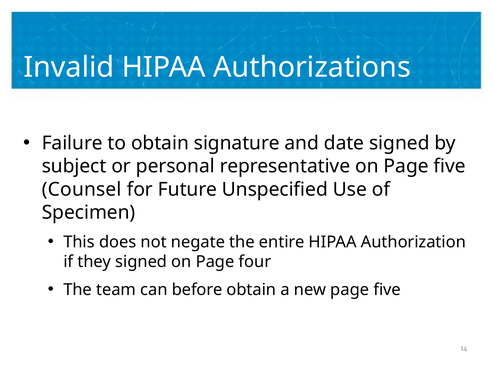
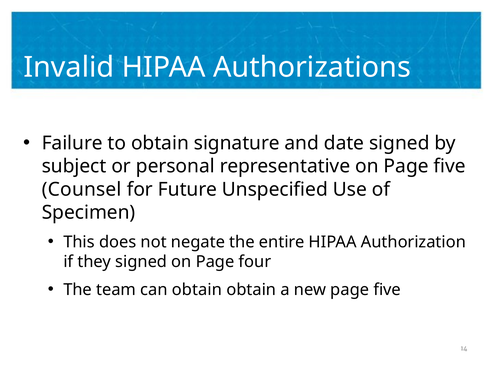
can before: before -> obtain (197, 289)
